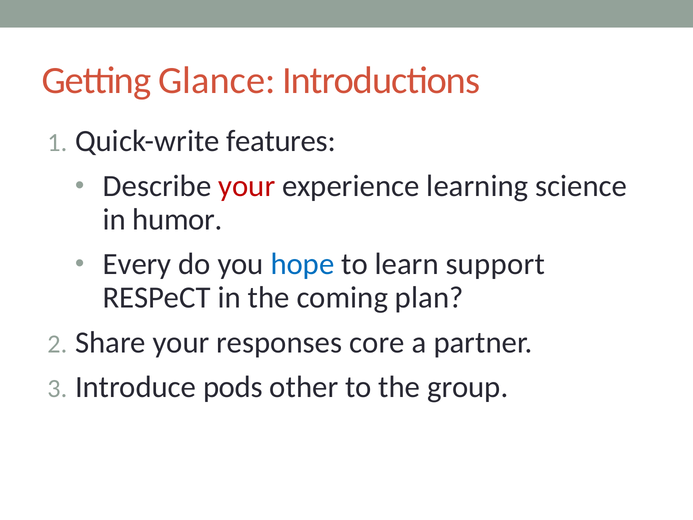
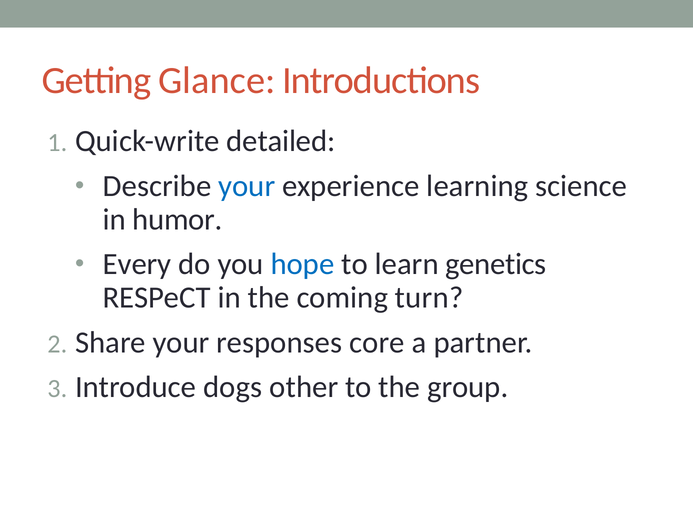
features: features -> detailed (281, 141)
your colour: red -> blue (247, 186)
support: support -> genetics (496, 264)
plan: plan -> turn (429, 297)
pods: pods -> dogs (233, 387)
